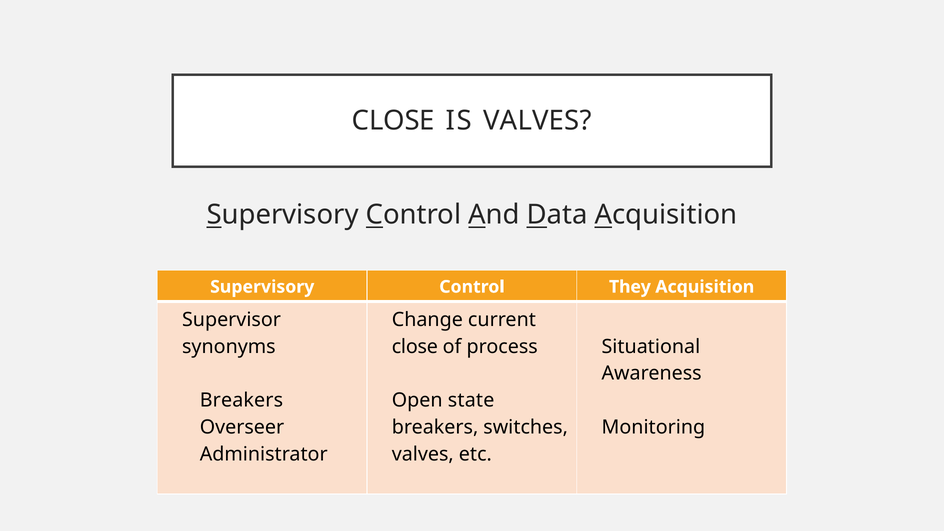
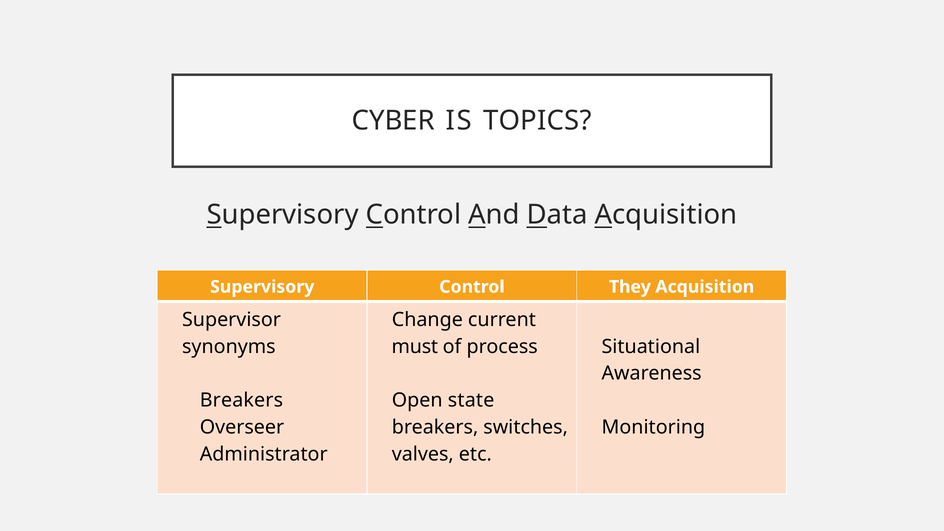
CLOSE: CLOSE -> CYBER (393, 121)
IS VALVES: VALVES -> TOPICS (537, 121)
close: close -> must (415, 347)
